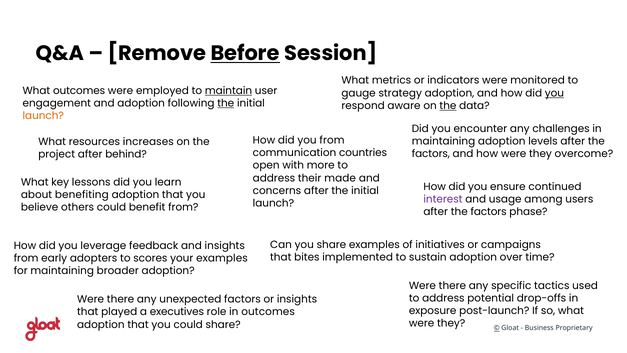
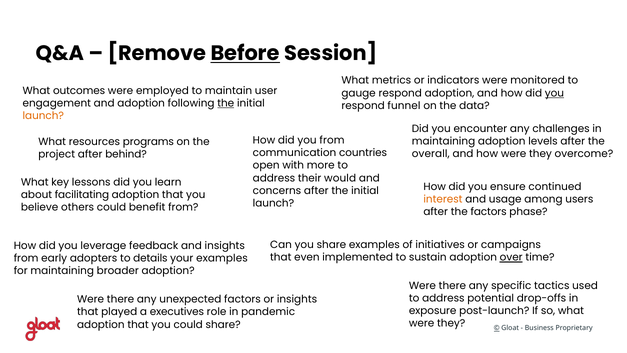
maintain underline: present -> none (229, 91)
gauge strategy: strategy -> respond (400, 93)
aware: aware -> funnel (404, 106)
the underline: present -> none (448, 106)
increases: increases -> programs (148, 141)
factors: factors -> overall (431, 154)
made: made -> would (340, 178)
benefiting: benefiting -> facilitating (82, 195)
interest colour: purple -> orange (443, 199)
bites: bites -> even (307, 257)
over underline: none -> present (511, 257)
scores: scores -> details (150, 258)
in outcomes: outcomes -> pandemic (268, 312)
